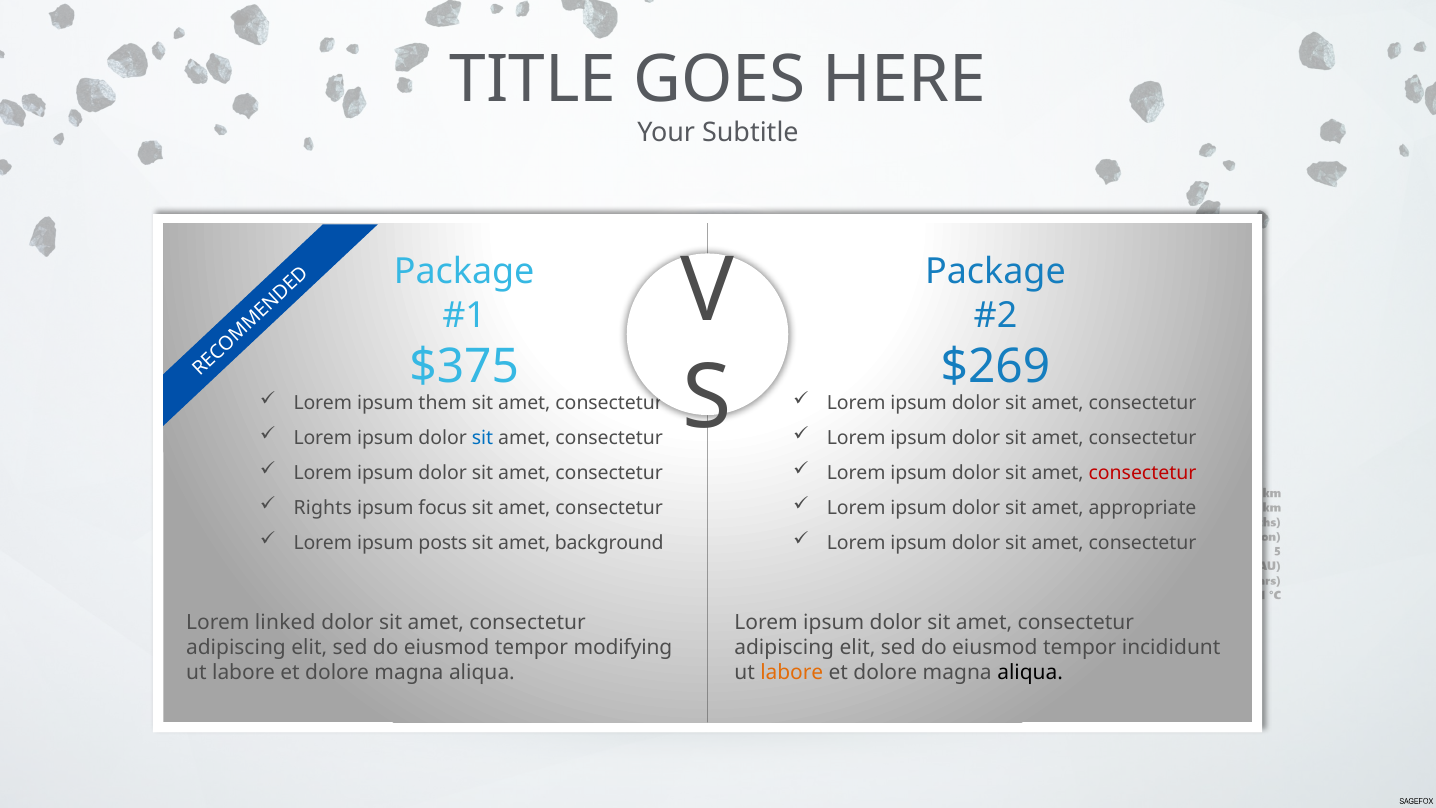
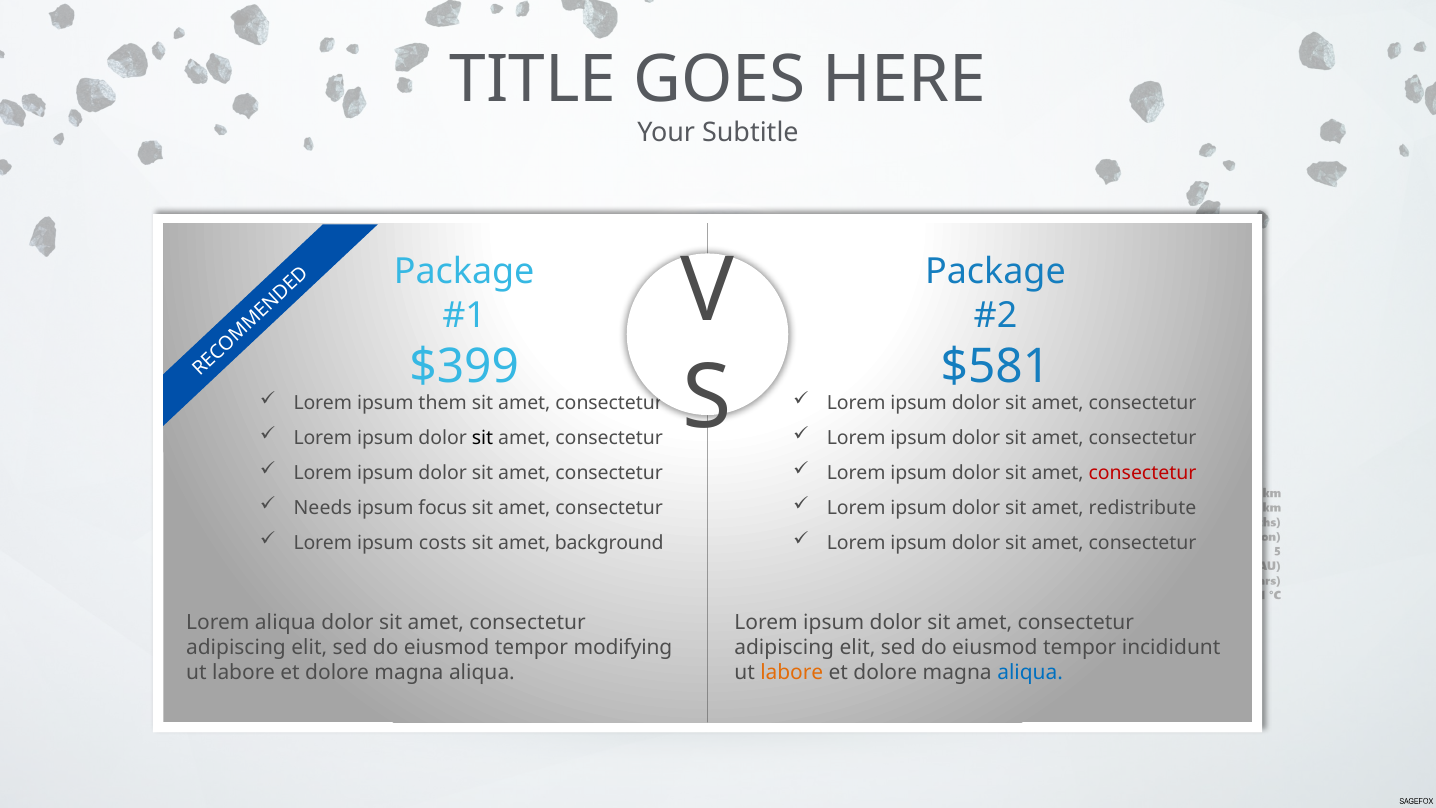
$375: $375 -> $399 (464, 366)
$269: $269 -> $581 (995, 366)
sit colour: blue -> black (483, 438)
Rights: Rights -> Needs (323, 508)
appropriate: appropriate -> redistribute (1142, 508)
posts: posts -> costs (443, 543)
Lorem linked: linked -> aliqua (285, 622)
aliqua colour: black -> blue (1030, 672)
